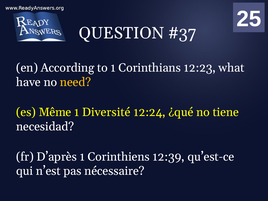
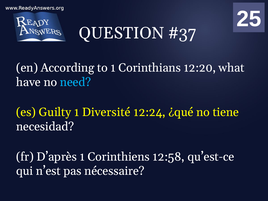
12:23: 12:23 -> 12:20 (200, 68)
need colour: yellow -> light blue (76, 82)
Même: Même -> Guilty (55, 112)
12:39: 12:39 -> 12:58 (169, 157)
